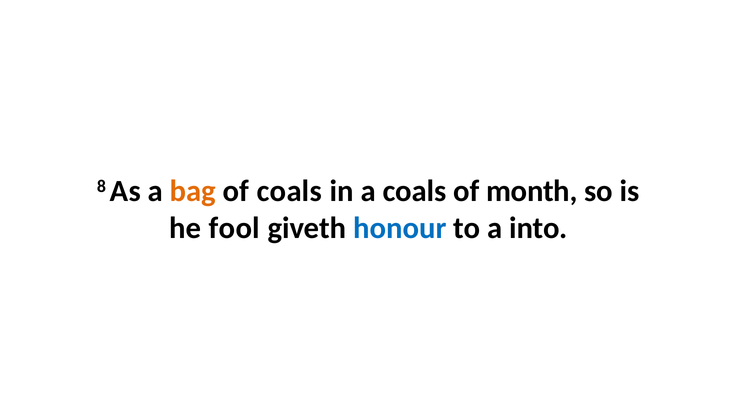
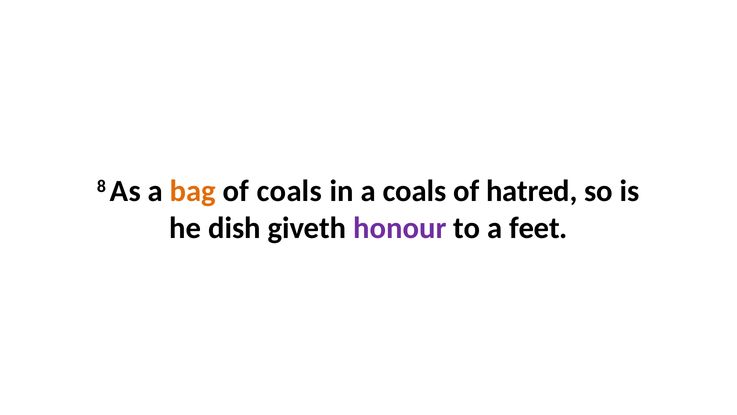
month: month -> hatred (532, 191)
fool: fool -> dish (234, 228)
honour colour: blue -> purple (400, 228)
into: into -> feet (538, 228)
